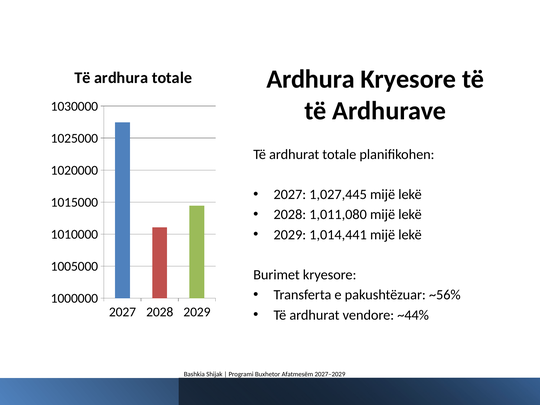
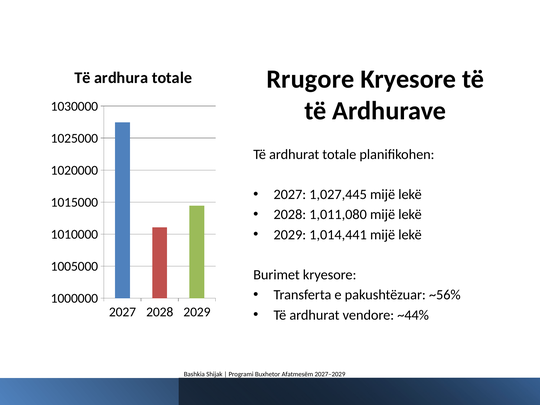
Ardhura: Ardhura -> Rrugore (310, 79)
